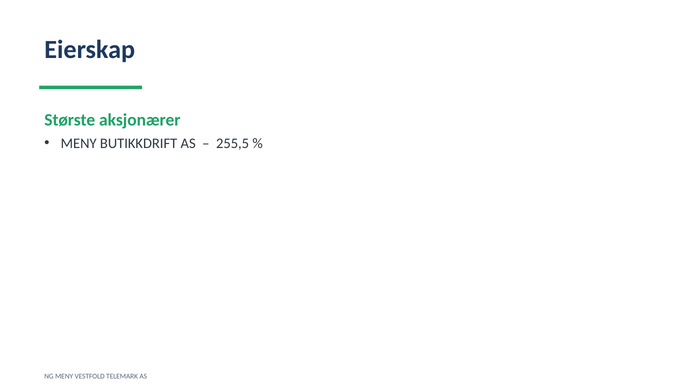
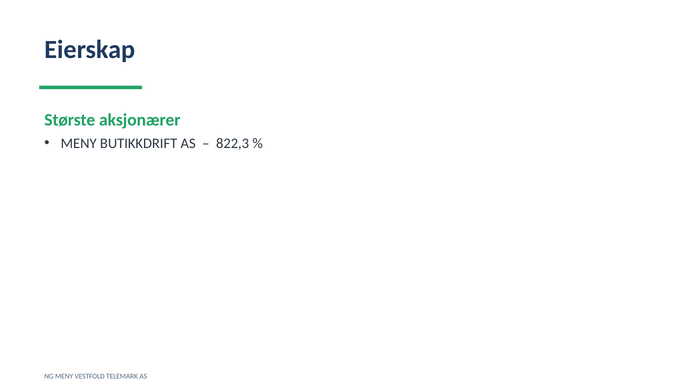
255,5: 255,5 -> 822,3 (233, 143)
